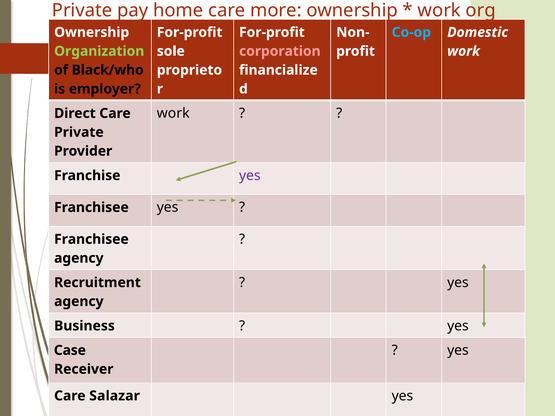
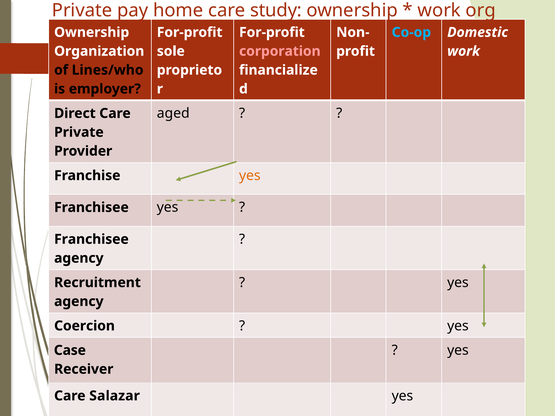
more: more -> study (276, 11)
Organization colour: light green -> white (99, 51)
Black/who: Black/who -> Lines/who (108, 70)
work: work -> aged (173, 113)
yes colour: purple -> orange (250, 176)
Business: Business -> Coercion (85, 326)
